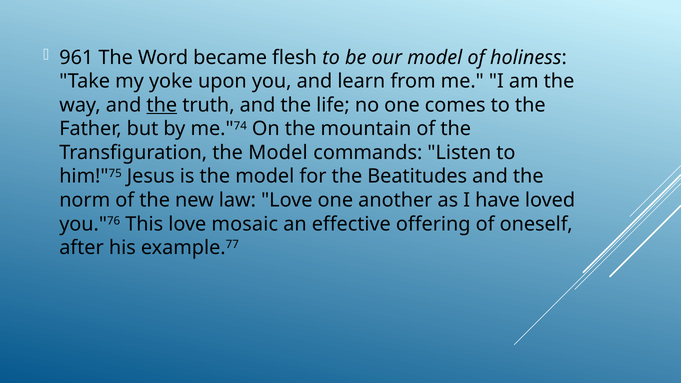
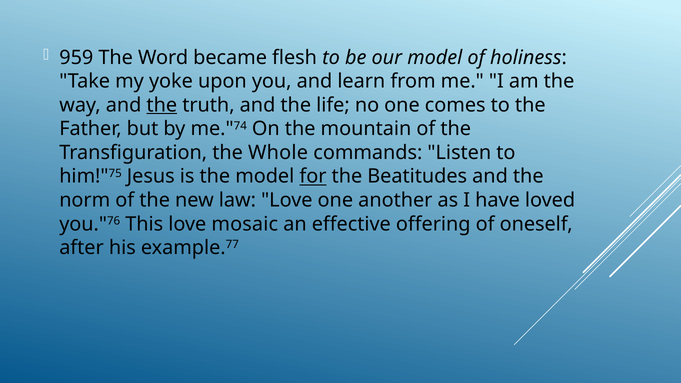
961: 961 -> 959 (76, 58)
Transfiguration the Model: Model -> Whole (278, 153)
for underline: none -> present (313, 176)
